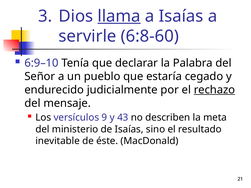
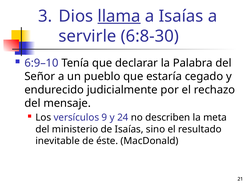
6:8-60: 6:8-60 -> 6:8-30 (150, 36)
rechazo underline: present -> none (214, 90)
43: 43 -> 24 (123, 118)
